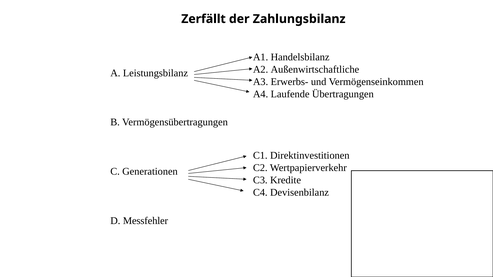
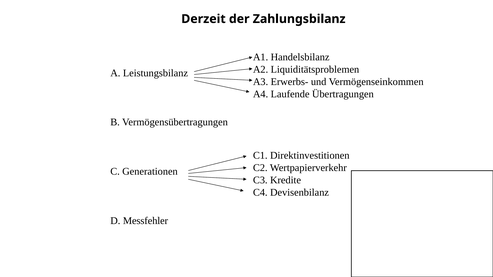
Zerfällt: Zerfällt -> Derzeit (203, 19)
Außenwirtschaftliche: Außenwirtschaftliche -> Liquiditätsproblemen (315, 69)
